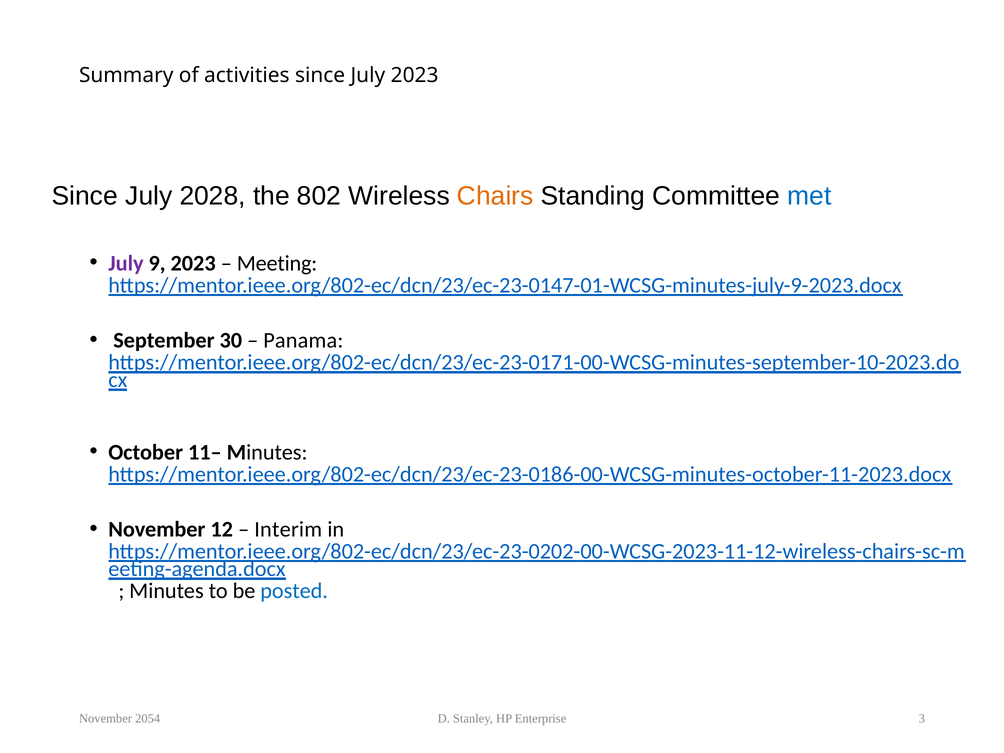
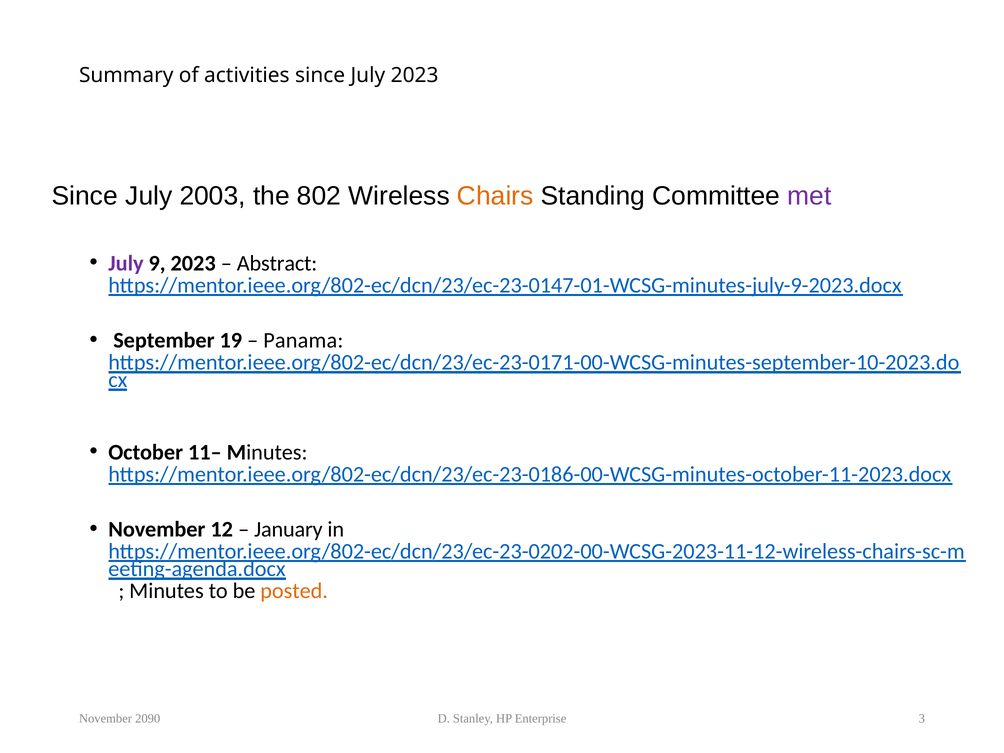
2028: 2028 -> 2003 (213, 196)
met colour: blue -> purple (809, 196)
Meeting: Meeting -> Abstract (277, 263)
30: 30 -> 19 (231, 340)
Interim: Interim -> January (288, 529)
posted colour: blue -> orange (294, 591)
2054: 2054 -> 2090 (148, 719)
